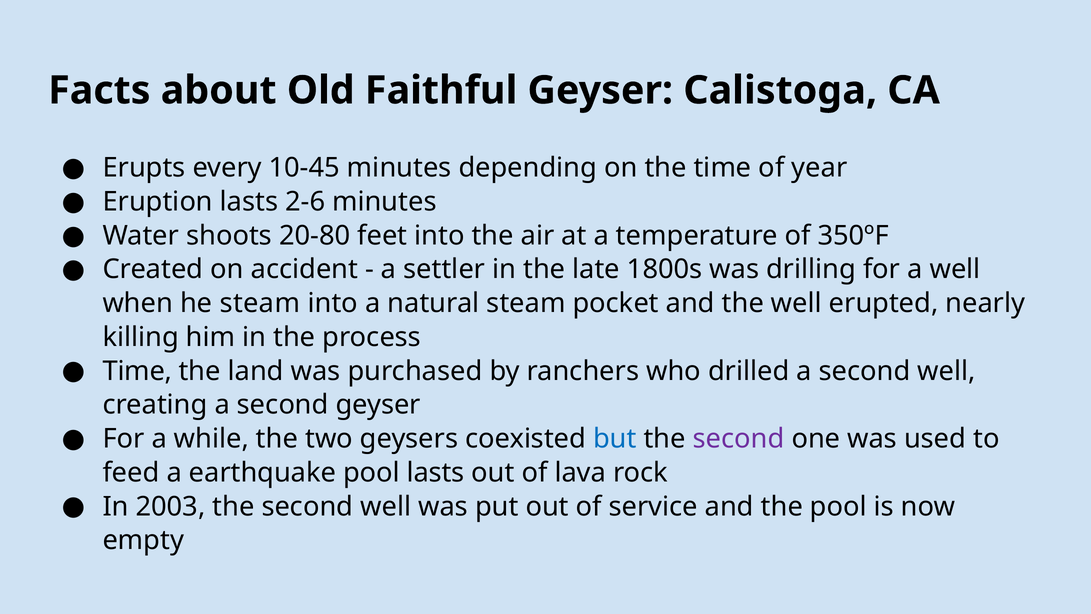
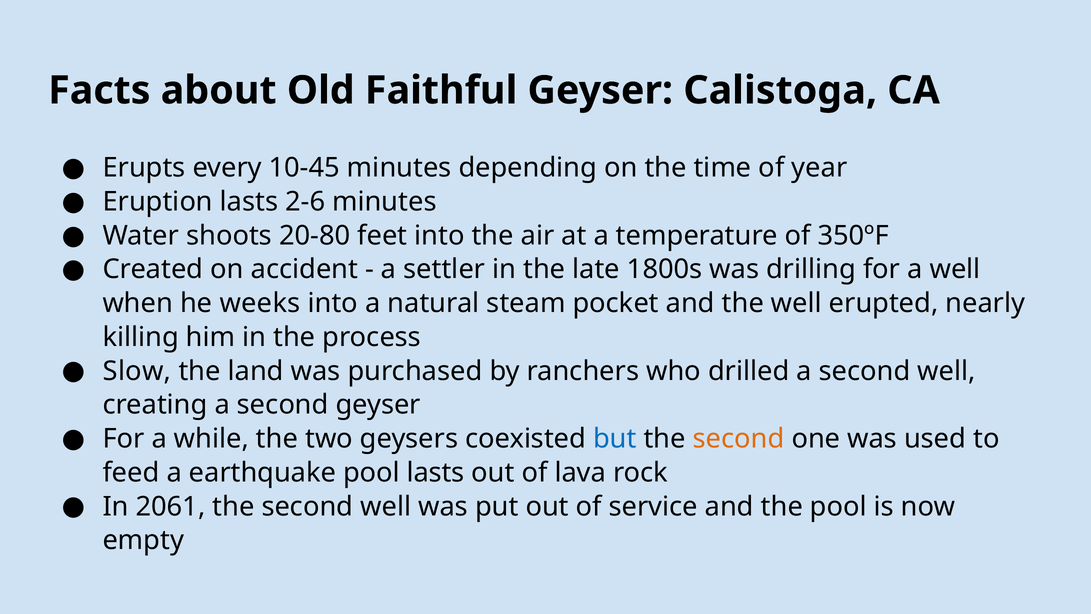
he steam: steam -> weeks (260, 303)
Time: Time -> Slow (137, 371)
second colour: purple -> orange (739, 439)
2003: 2003 -> 2061 (171, 506)
